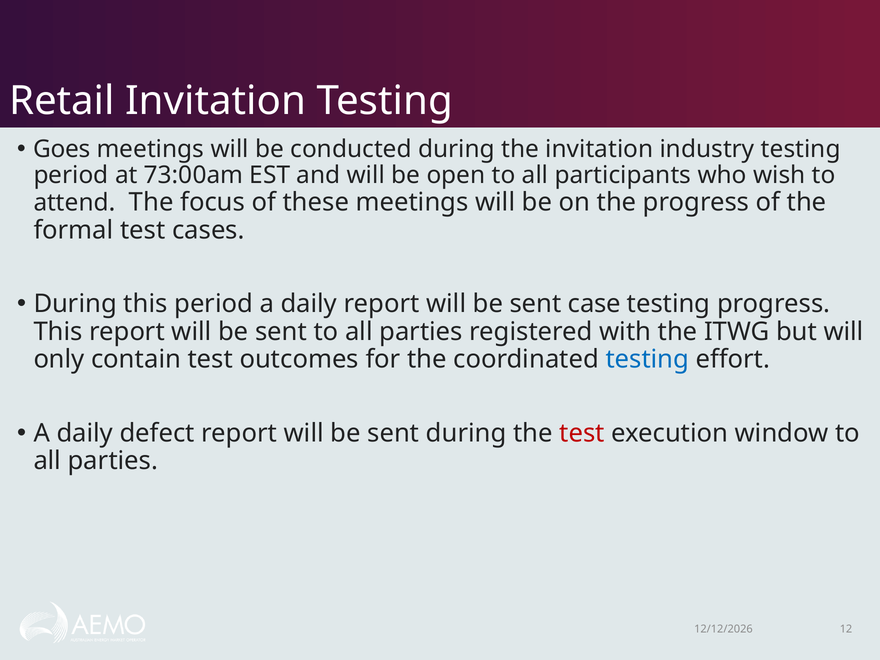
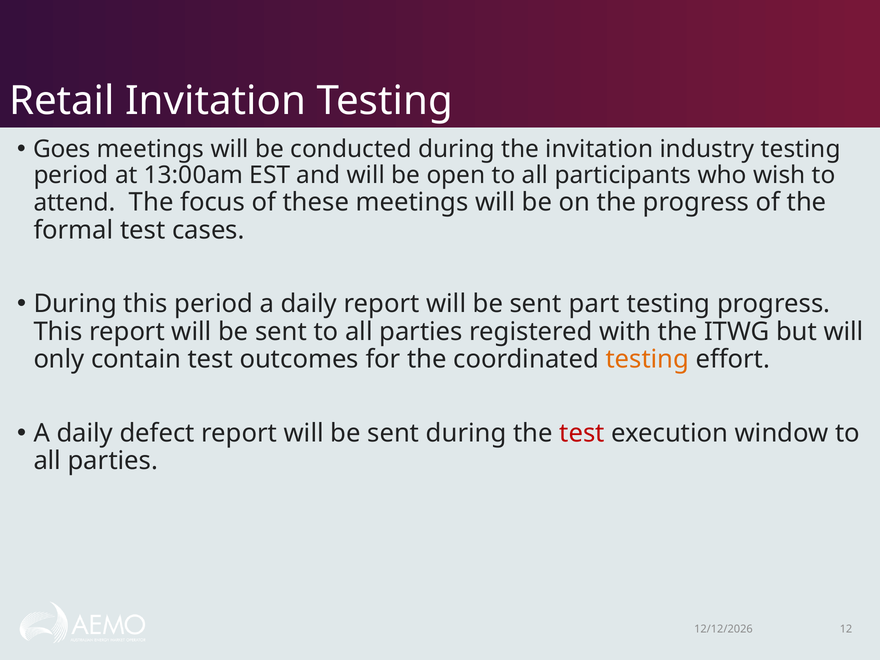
73:00am: 73:00am -> 13:00am (194, 175)
case: case -> part (594, 304)
testing colour: blue -> orange (647, 359)
